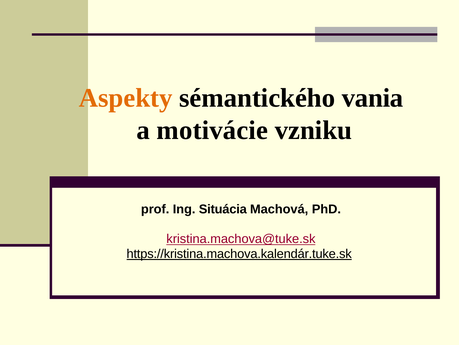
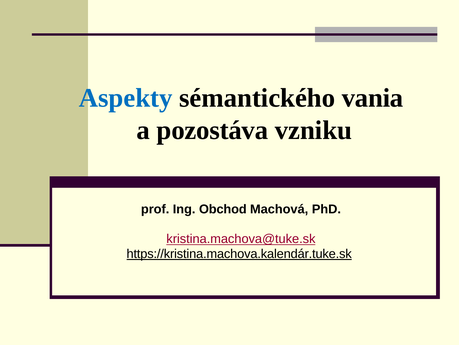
Aspekty colour: orange -> blue (126, 98)
motivácie: motivácie -> pozostáva (212, 130)
Situácia: Situácia -> Obchod (223, 209)
